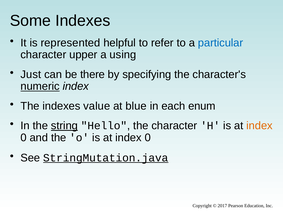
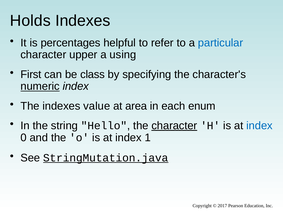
Some: Some -> Holds (30, 21)
represented: represented -> percentages (71, 43)
Just: Just -> First (31, 74)
there: there -> class (93, 74)
blue: blue -> area (136, 106)
string underline: present -> none (64, 125)
character underline: none -> present (174, 125)
index colour: orange -> blue (260, 125)
0: 0 -> 1 (148, 137)
